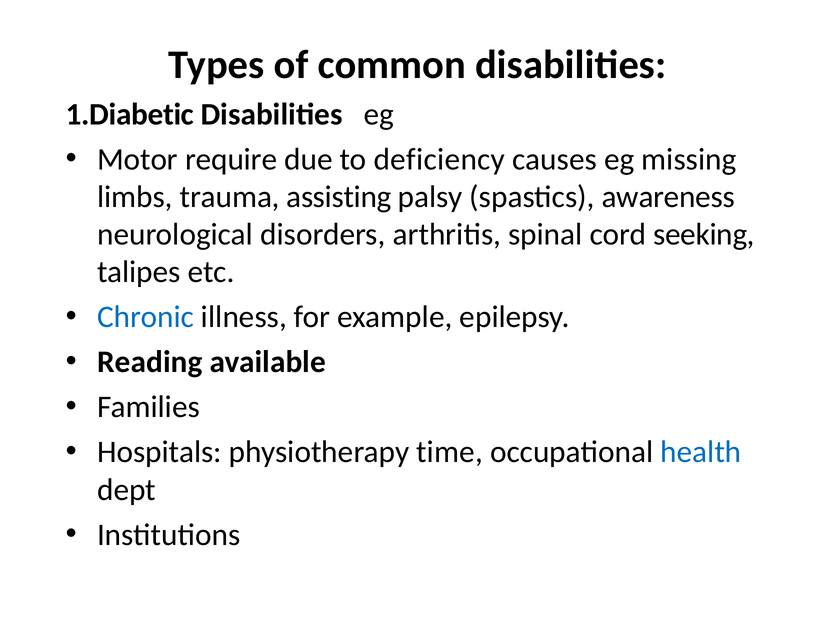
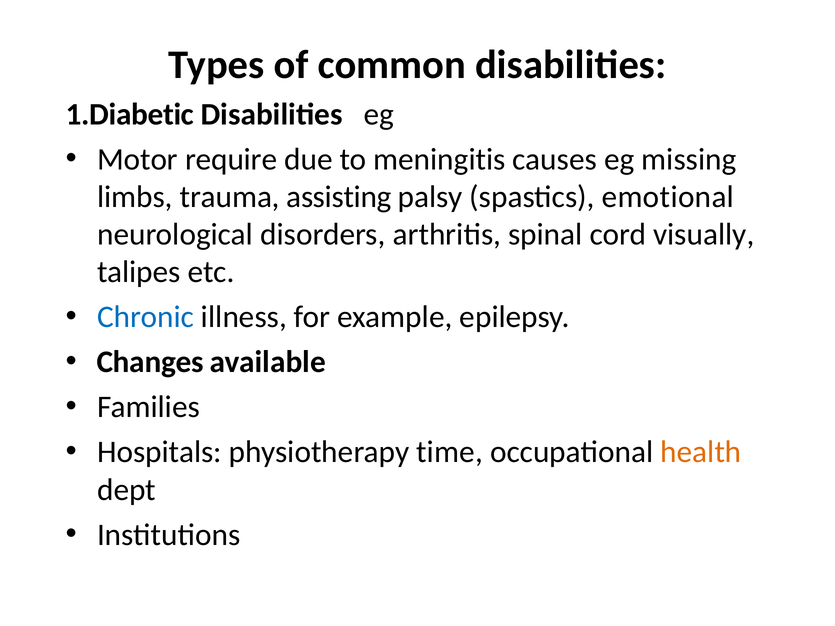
deficiency: deficiency -> meningitis (439, 159)
awareness: awareness -> emotional (668, 197)
seeking: seeking -> visually (704, 235)
Reading: Reading -> Changes (150, 362)
health colour: blue -> orange (701, 452)
